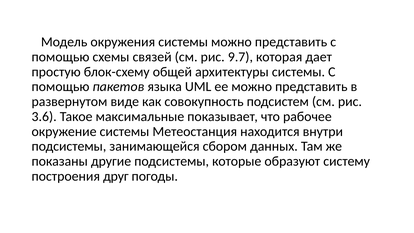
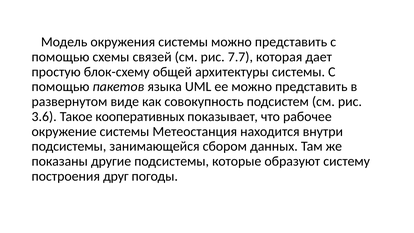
9.7: 9.7 -> 7.7 (240, 57)
максимальные: максимальные -> кооперативных (140, 116)
